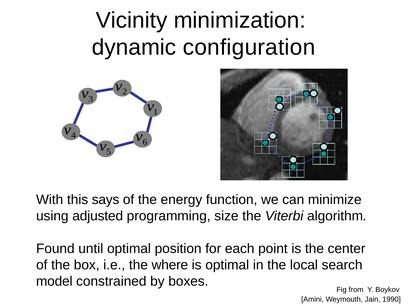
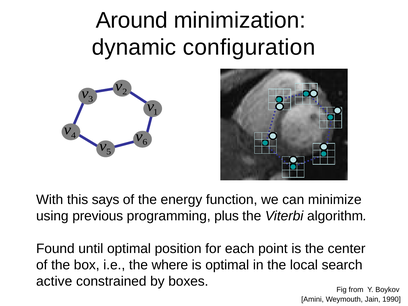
Vicinity: Vicinity -> Around (132, 20)
adjusted: adjusted -> previous (98, 216)
size: size -> plus (227, 216)
model: model -> active (54, 281)
